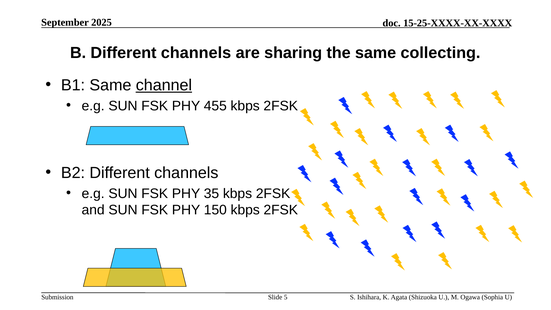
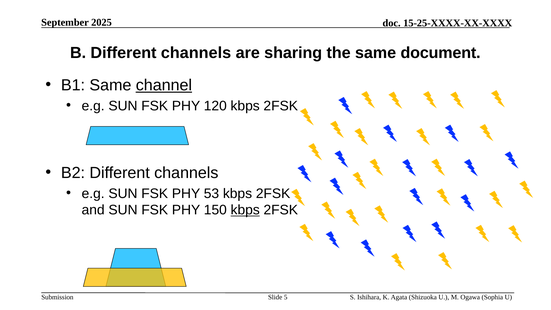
collecting: collecting -> document (441, 53)
455: 455 -> 120 (215, 106)
35: 35 -> 53 (211, 193)
kbps underline: none -> present (245, 210)
